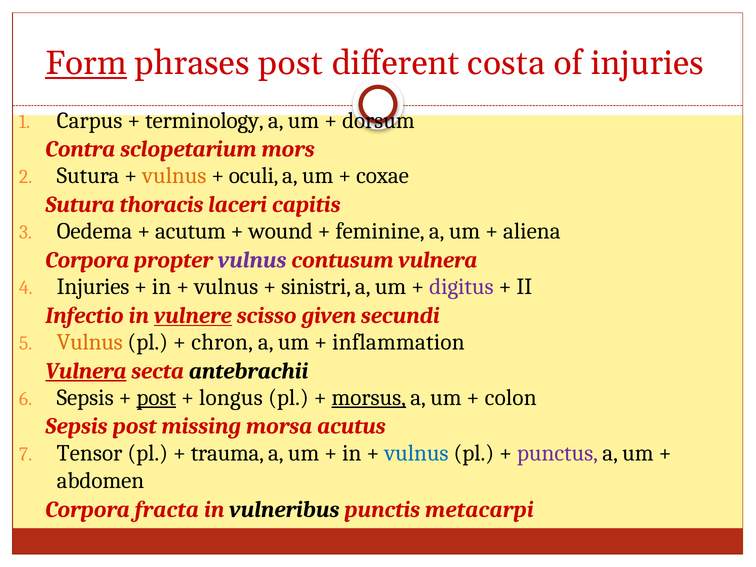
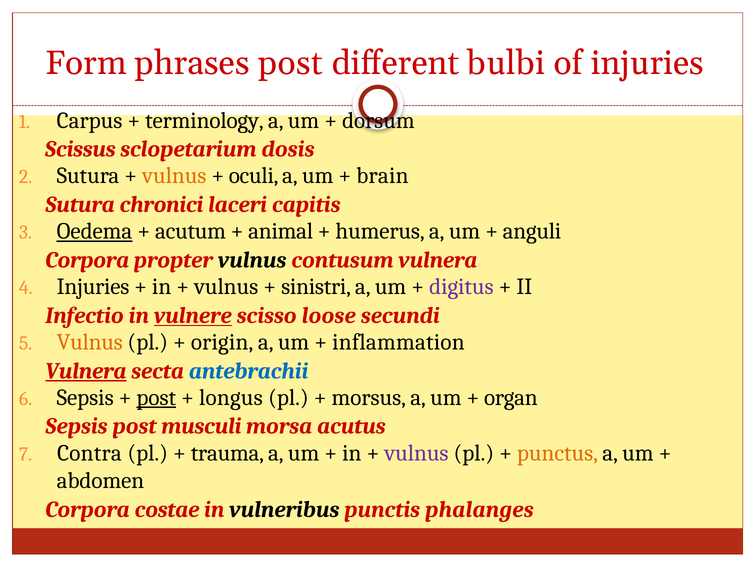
Form underline: present -> none (86, 63)
costa: costa -> bulbi (506, 63)
Contra: Contra -> Scissus (80, 149)
mors: mors -> dosis (288, 149)
coxae: coxae -> brain (382, 176)
thoracis: thoracis -> chronici (162, 205)
Oedema underline: none -> present (95, 231)
wound: wound -> animal (281, 231)
feminine: feminine -> humerus (380, 231)
aliena: aliena -> anguli (532, 231)
vulnus colour: purple -> black (252, 260)
given: given -> loose (329, 316)
chron: chron -> origin (222, 342)
antebrachii colour: black -> blue (249, 371)
morsus underline: present -> none (369, 397)
colon: colon -> organ (511, 397)
missing: missing -> musculi (201, 426)
Tensor: Tensor -> Contra (89, 453)
vulnus colour: blue -> purple (416, 453)
punctus colour: purple -> orange (557, 453)
fracta: fracta -> costae (167, 509)
metacarpi: metacarpi -> phalanges (479, 509)
